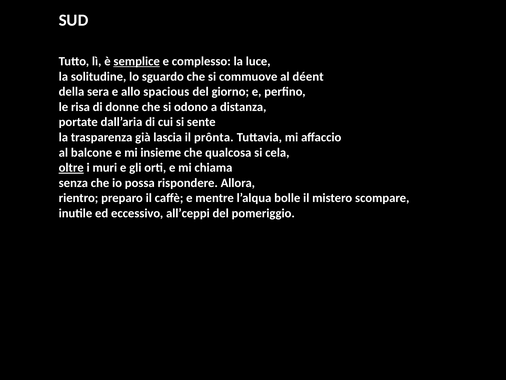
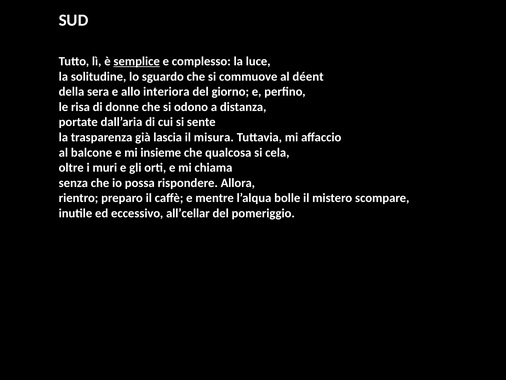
spacious: spacious -> interiora (166, 92)
prônta: prônta -> misura (214, 137)
oltre underline: present -> none (71, 167)
all’ceppi: all’ceppi -> all’cellar (188, 213)
